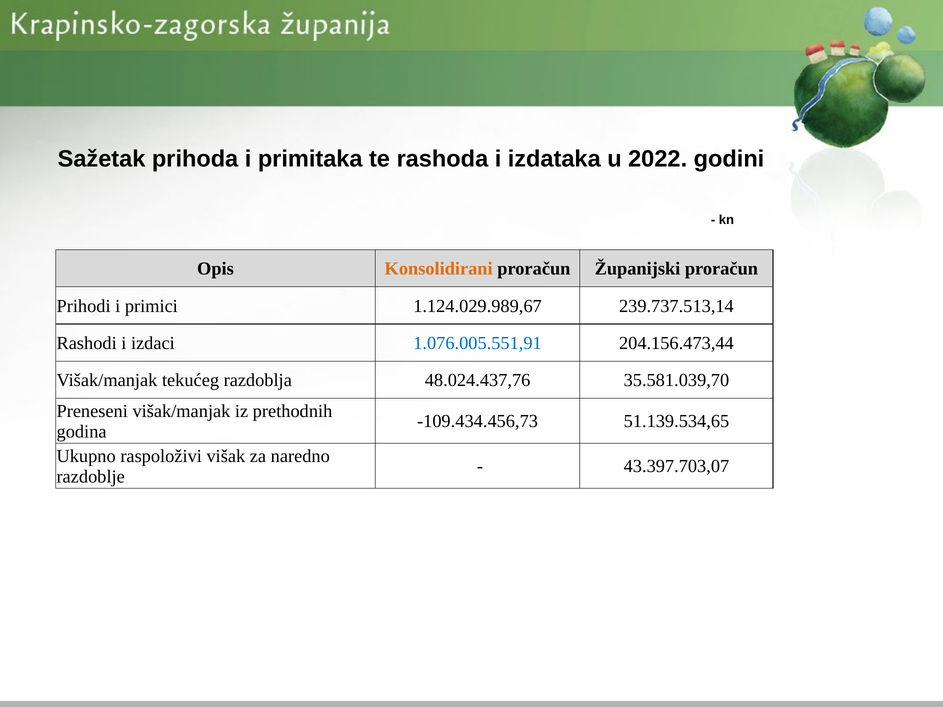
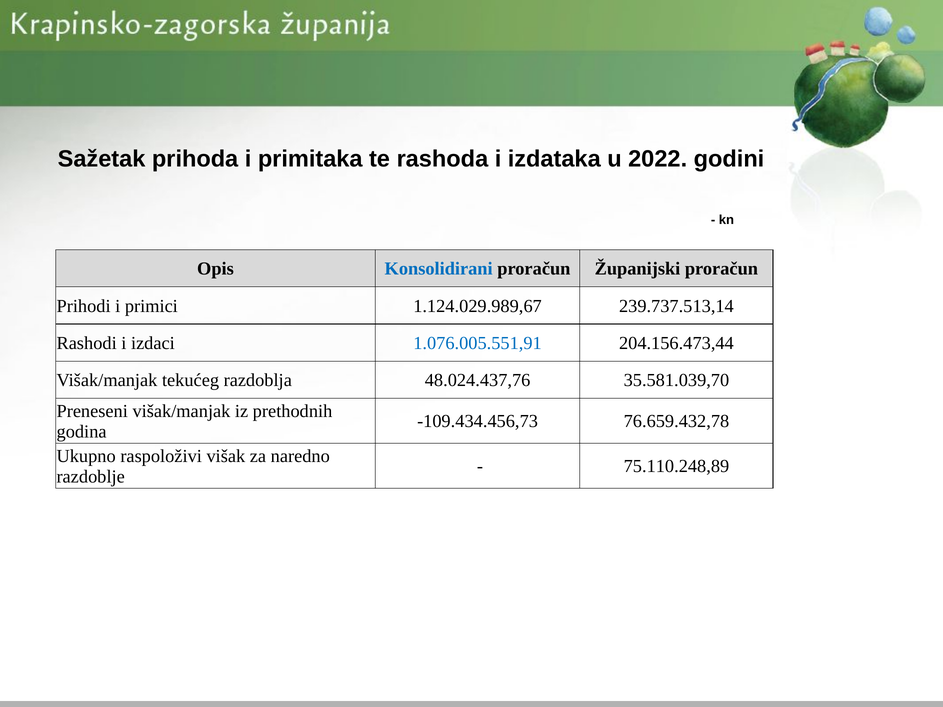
Konsolidirani colour: orange -> blue (439, 269)
51.139.534,65: 51.139.534,65 -> 76.659.432,78 (676, 422)
43.397.703,07: 43.397.703,07 -> 75.110.248,89 (676, 467)
